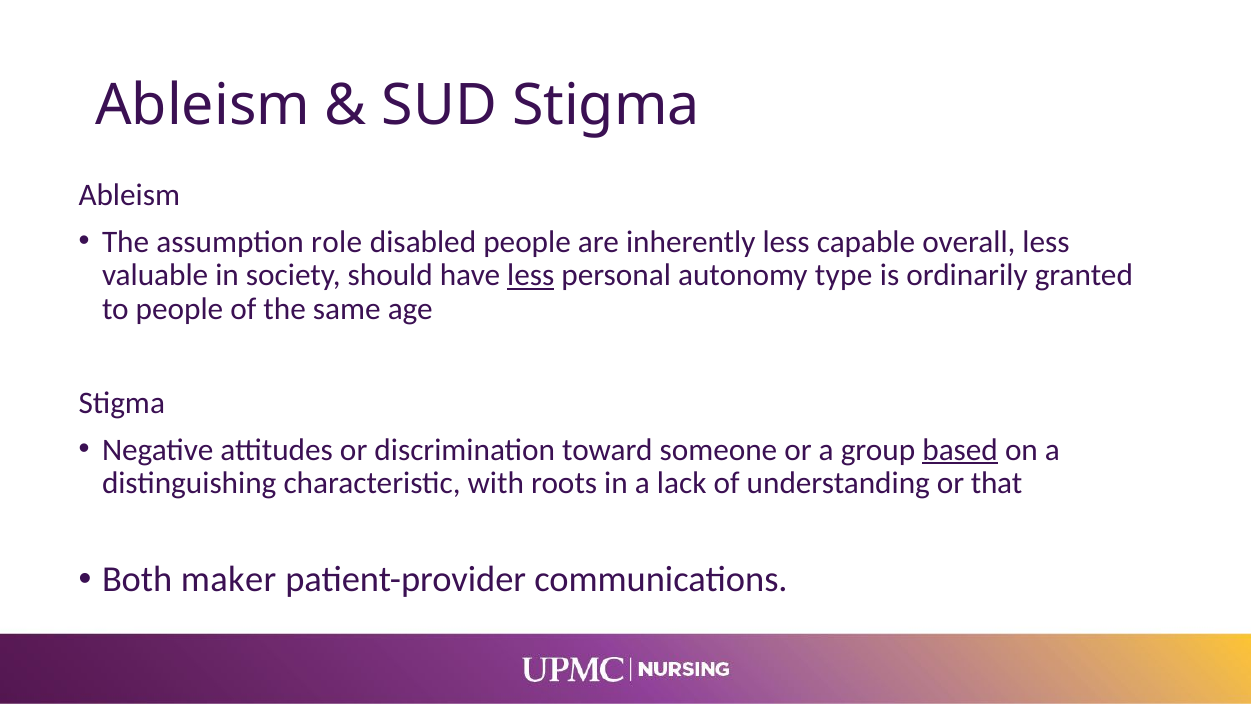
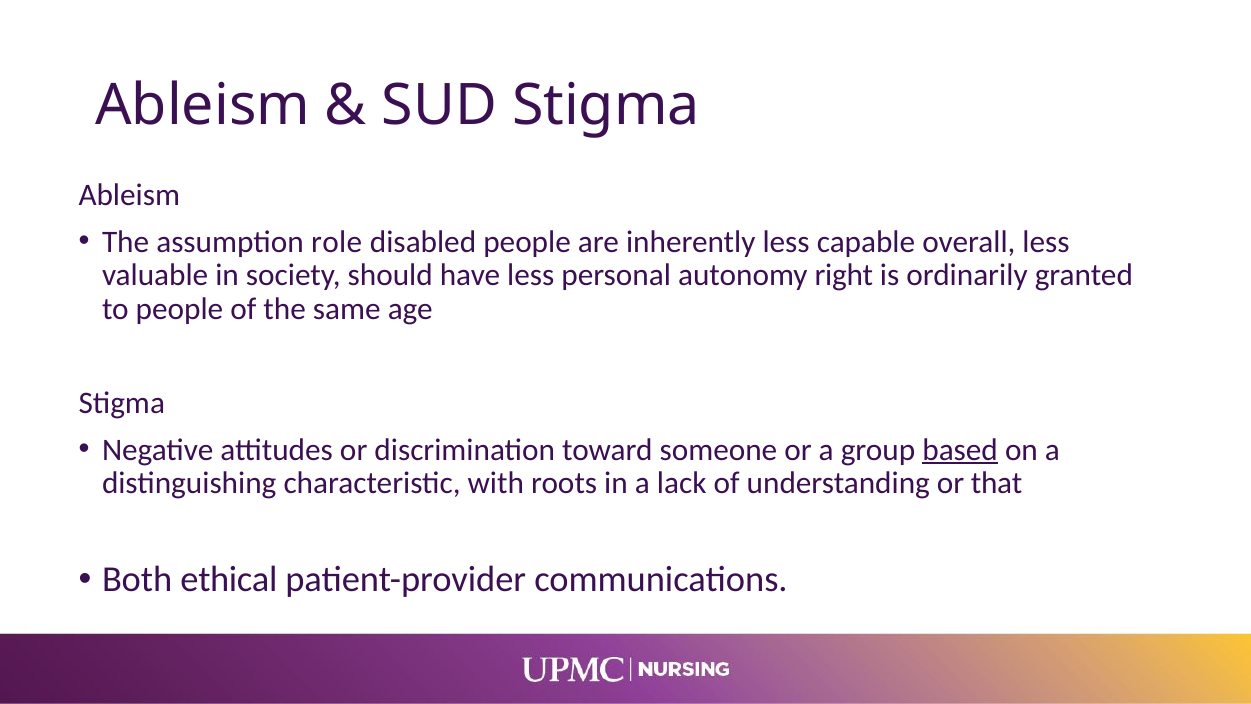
less underline: present -> none (531, 275)
type: type -> right (844, 275)
maker: maker -> ethical (229, 580)
